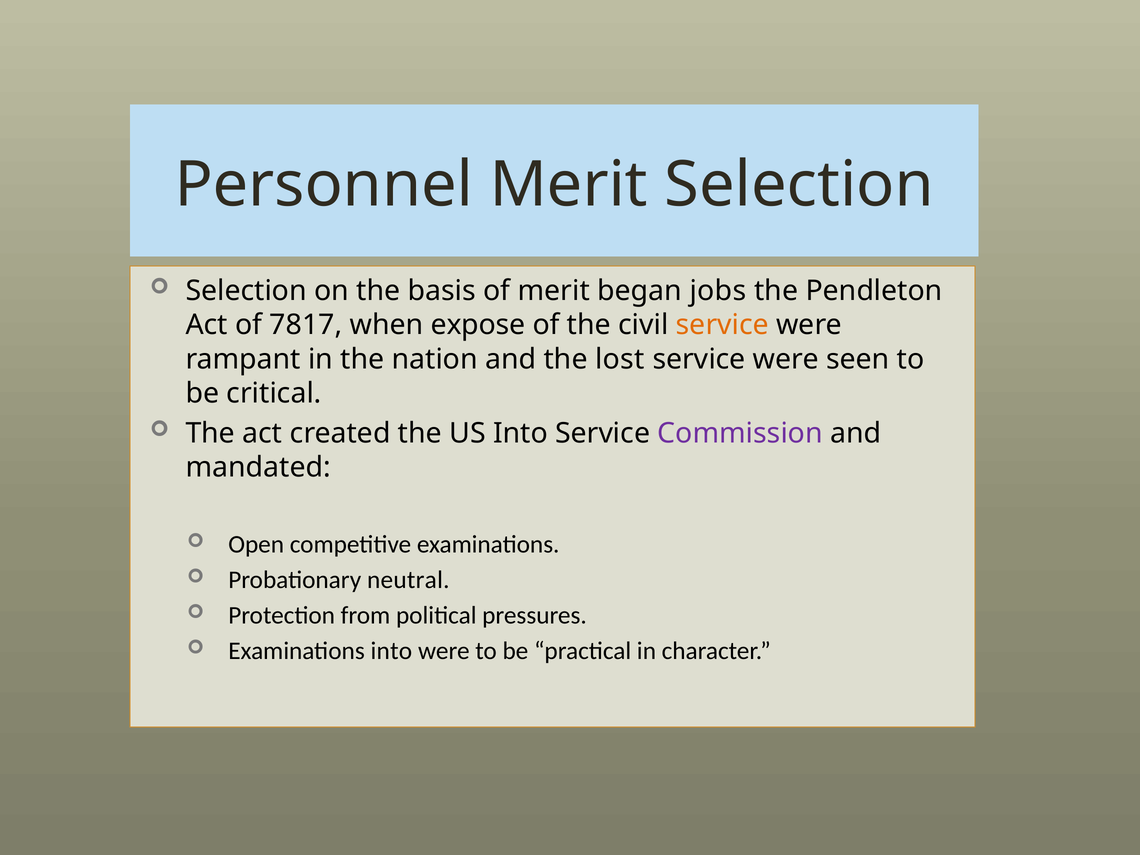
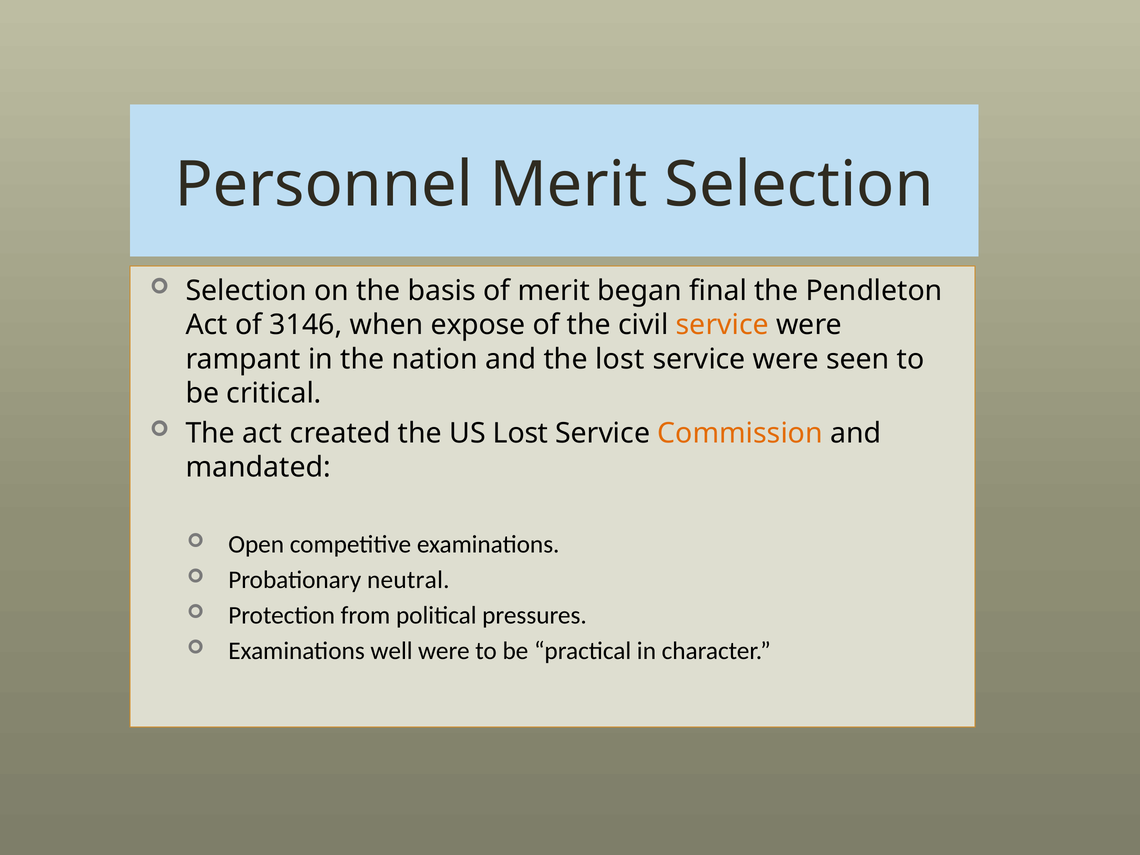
jobs: jobs -> final (718, 291)
7817: 7817 -> 3146 (306, 325)
US Into: Into -> Lost (521, 433)
Commission colour: purple -> orange (740, 433)
Examinations into: into -> well (392, 651)
